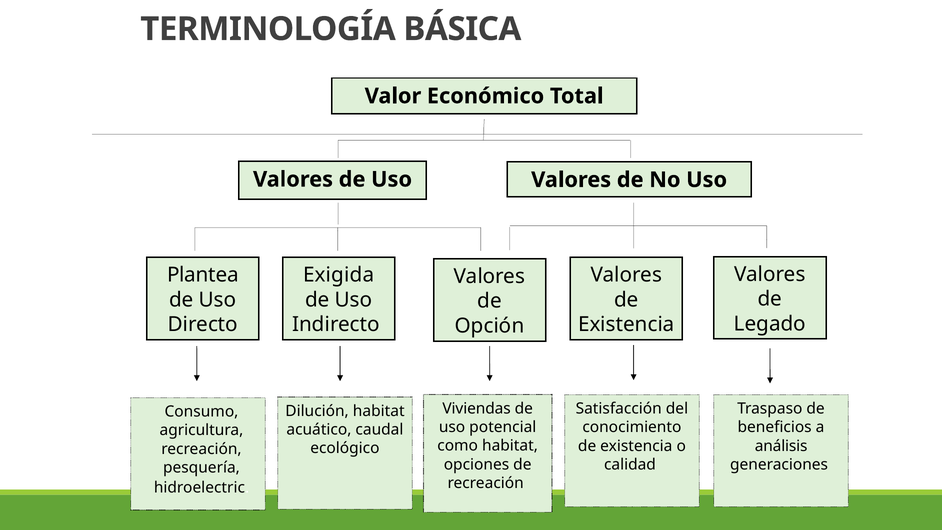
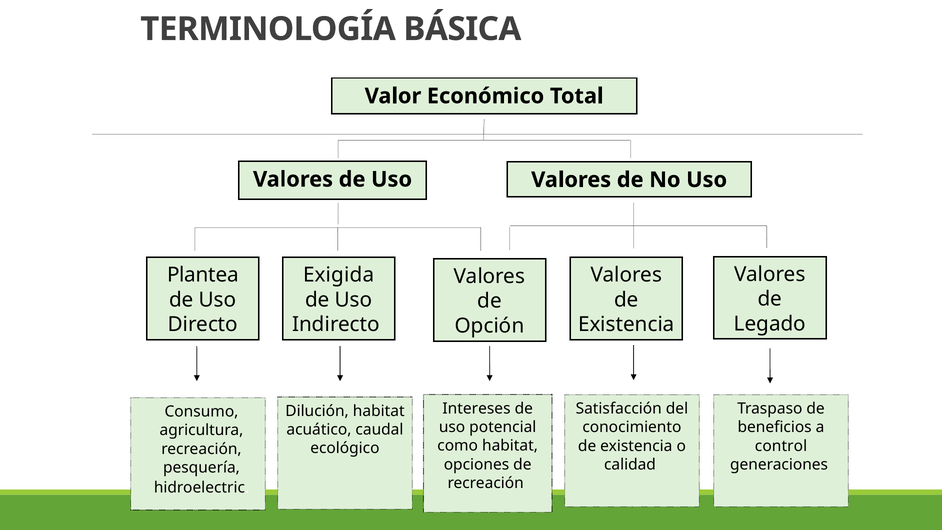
Viviendas: Viviendas -> Intereses (476, 408)
análisis: análisis -> control (781, 446)
